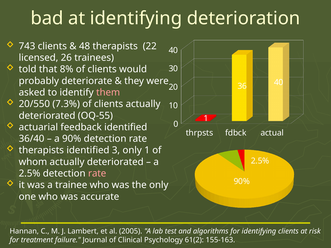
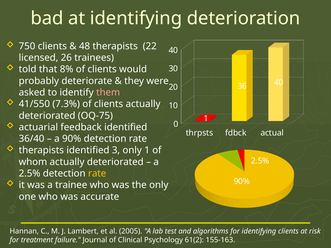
743: 743 -> 750 (27, 46)
20/550: 20/550 -> 41/550 (34, 104)
OQ-55: OQ-55 -> OQ-75 (95, 116)
rate colour: pink -> yellow (97, 174)
